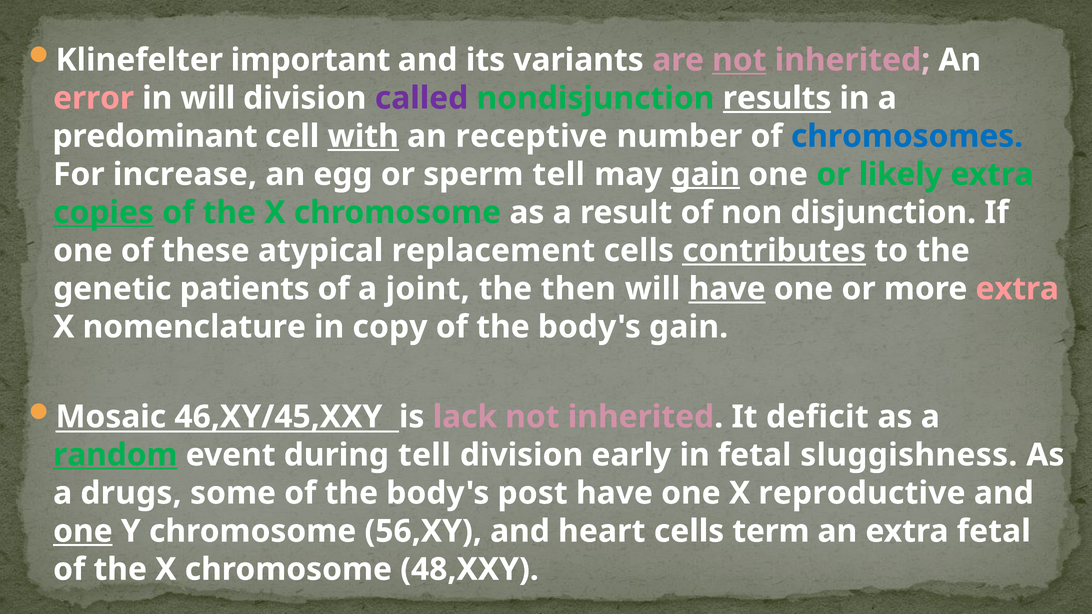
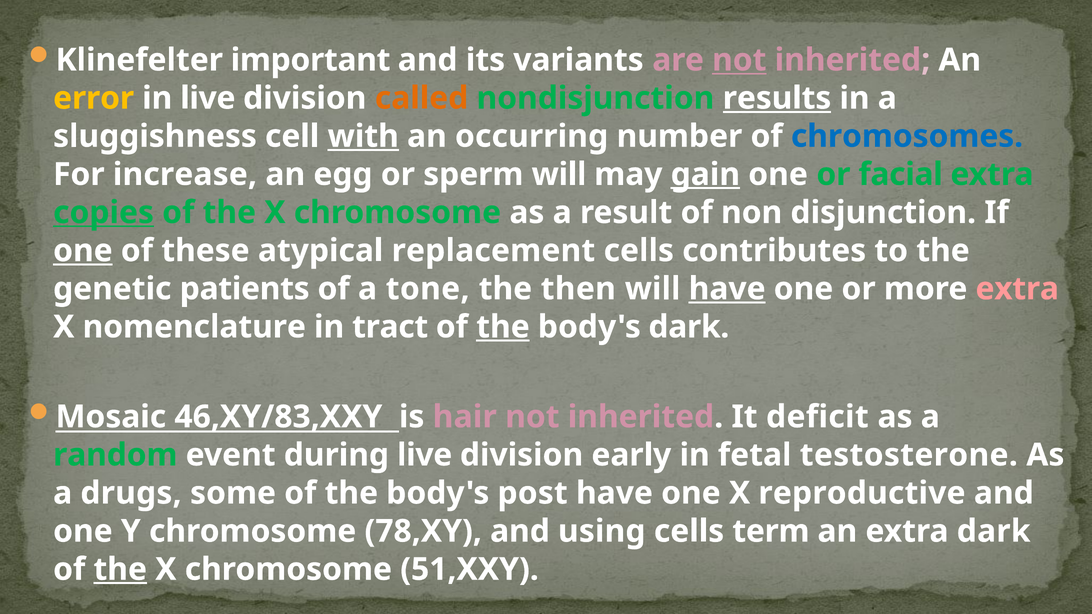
error colour: pink -> yellow (94, 98)
in will: will -> live (208, 98)
called colour: purple -> orange (422, 98)
predominant: predominant -> sluggishness (155, 136)
receptive: receptive -> occurring (532, 136)
sperm tell: tell -> will (559, 174)
likely: likely -> facial (901, 174)
one underline: none -> present (83, 251)
contributes underline: present -> none (774, 251)
joint: joint -> tone (428, 289)
copy: copy -> tract (390, 327)
the underline: none -> present (503, 327)
body's gain: gain -> dark (689, 327)
46,XY/45,XXY: 46,XY/45,XXY -> 46,XY/83,XXY (278, 417)
lack: lack -> hair (465, 417)
random underline: present -> none (115, 455)
during tell: tell -> live (425, 455)
sluggishness: sluggishness -> testosterone (909, 455)
one underline: present -> none (83, 531)
56,XY: 56,XY -> 78,XY (423, 531)
heart: heart -> using (602, 531)
extra fetal: fetal -> dark (994, 531)
the underline: none -> present (120, 570)
48,XXY: 48,XXY -> 51,XXY (469, 570)
